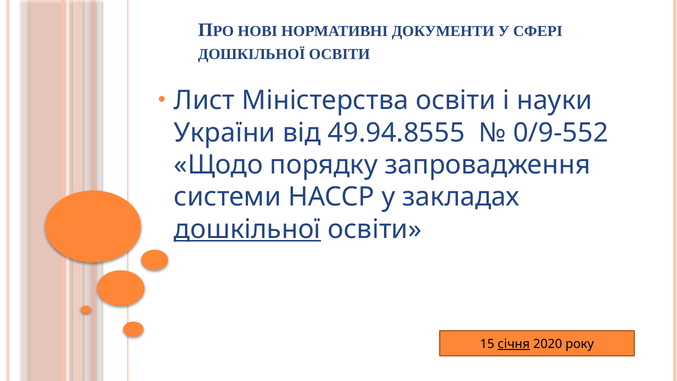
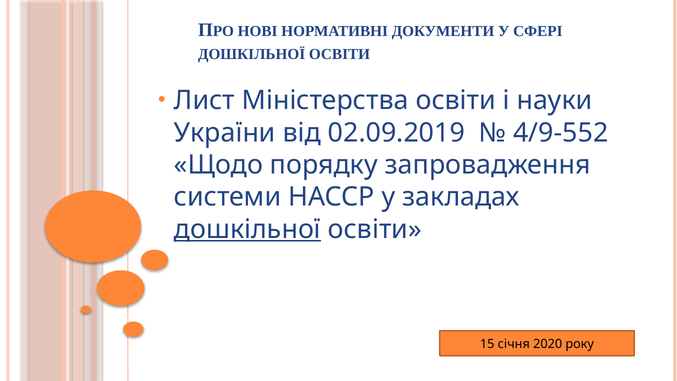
49.94.8555: 49.94.8555 -> 02.09.2019 (396, 133)
0/9-552: 0/9-552 -> 4/9-552 (561, 133)
січня underline: present -> none (514, 344)
